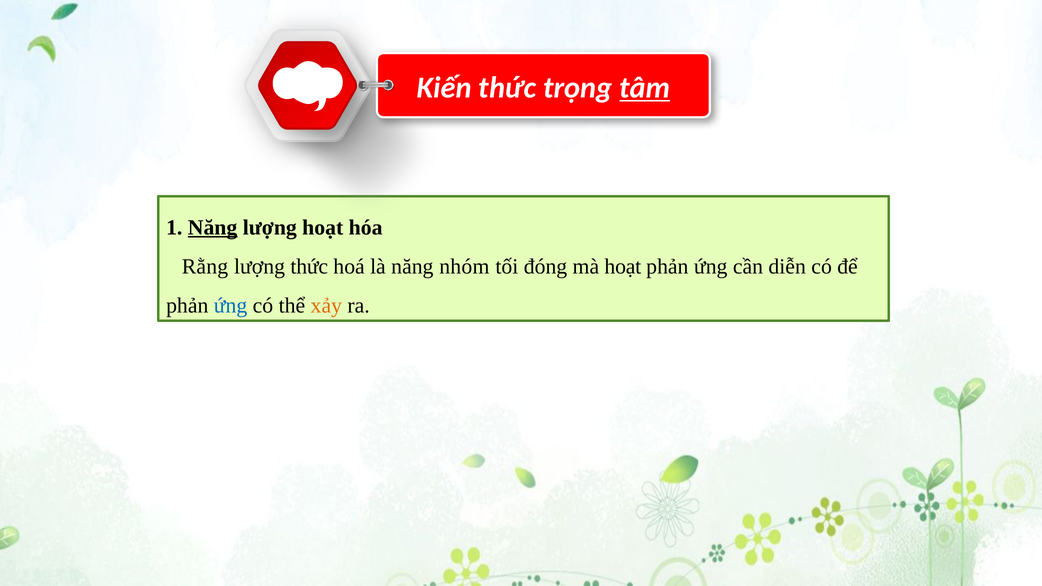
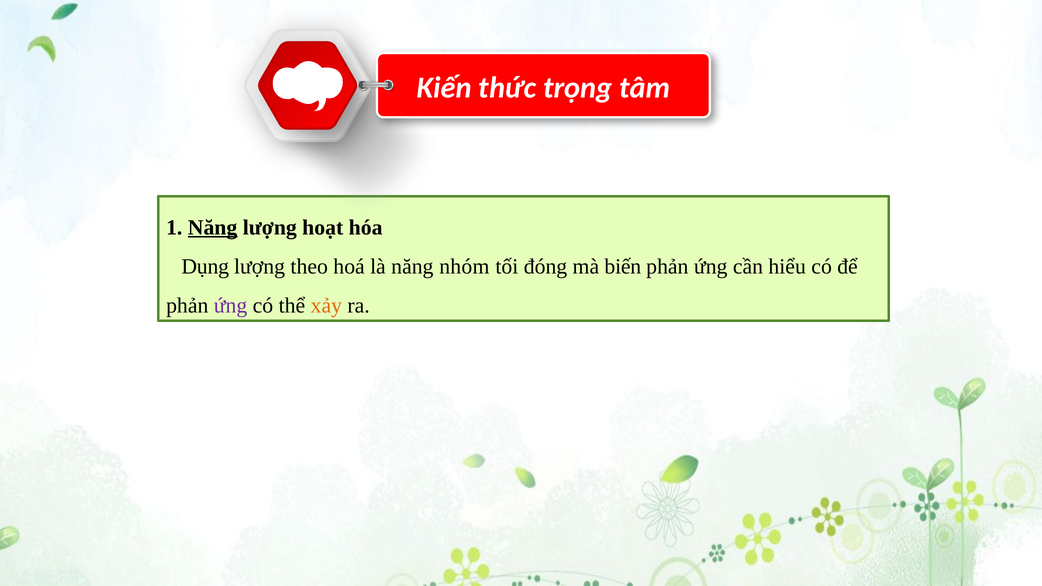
tâm underline: present -> none (645, 88)
Rằng: Rằng -> Dụng (205, 267)
lượng thức: thức -> theo (309, 267)
mà hoạt: hoạt -> biến (623, 267)
diễn: diễn -> hiểu (787, 267)
ứng colour: blue -> purple (231, 306)
